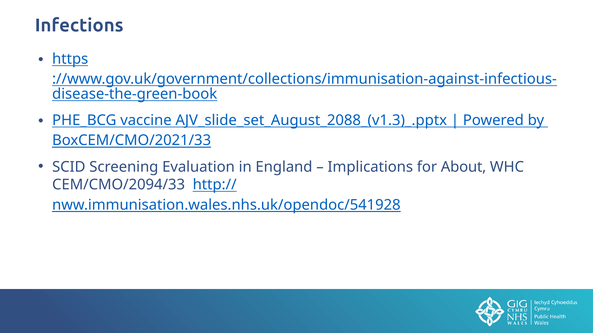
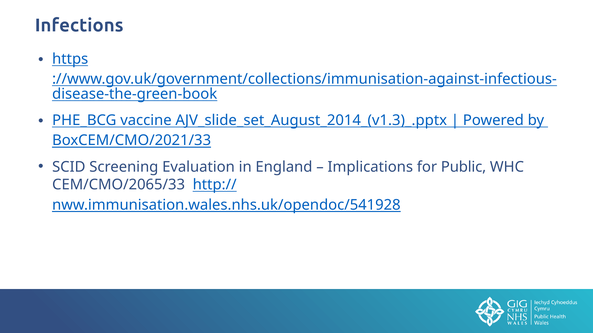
AJV_slide_set_August_2088_(v1.3)_.pptx: AJV_slide_set_August_2088_(v1.3)_.pptx -> AJV_slide_set_August_2014_(v1.3)_.pptx (311, 120)
About: About -> Public (464, 167)
CEM/CMO/2094/33: CEM/CMO/2094/33 -> CEM/CMO/2065/33 (119, 185)
